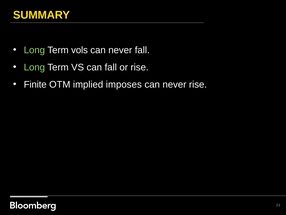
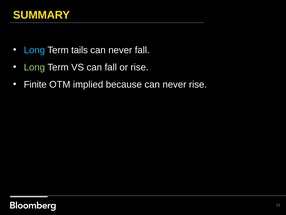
Long colour: light green -> light blue (34, 50)
vols: vols -> tails (80, 50)
imposes: imposes -> because (124, 84)
